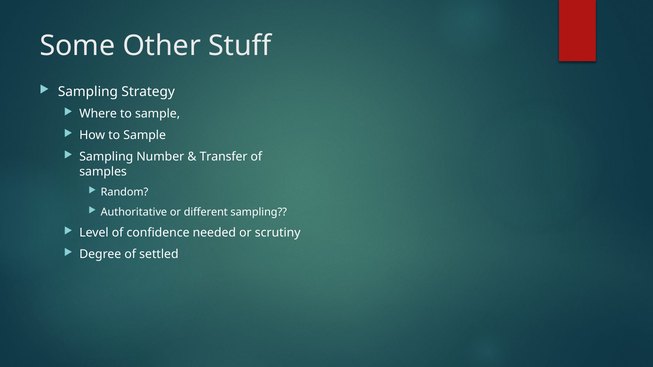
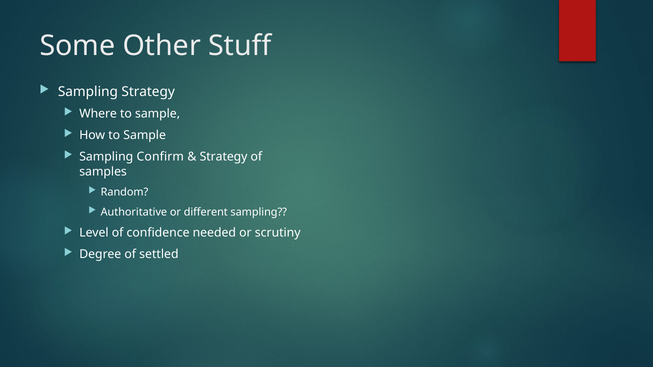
Number: Number -> Confirm (160, 157)
Transfer: Transfer -> Strategy (224, 157)
